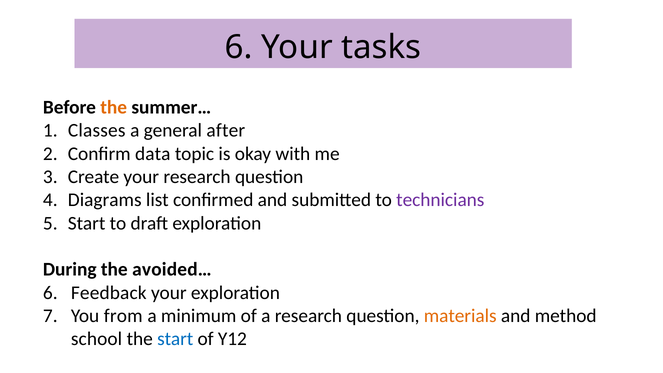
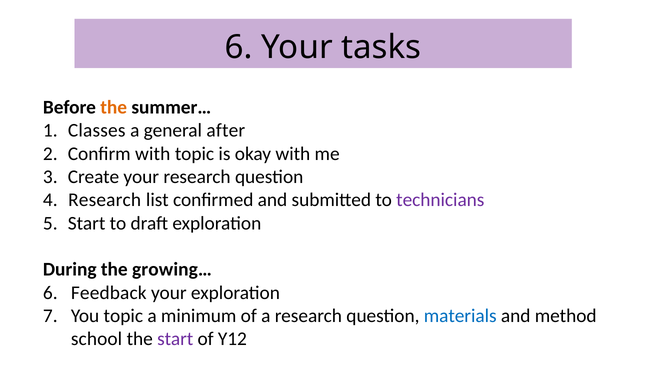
Confirm data: data -> with (153, 154)
Diagrams: Diagrams -> Research (105, 200)
avoided…: avoided… -> growing… (172, 269)
You from: from -> topic (123, 316)
materials colour: orange -> blue (460, 316)
start colour: blue -> purple (175, 339)
